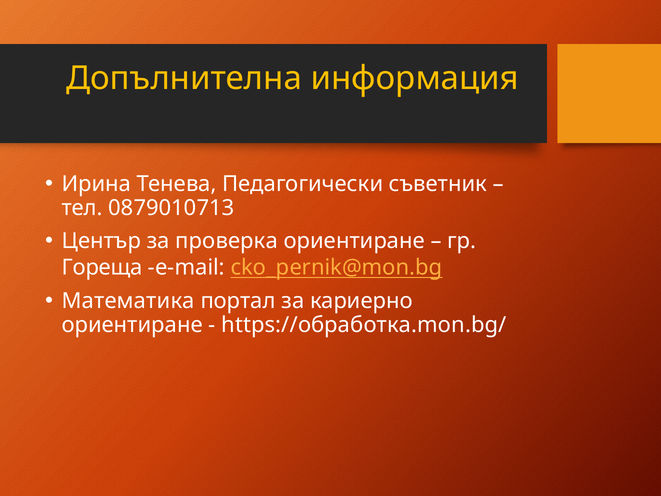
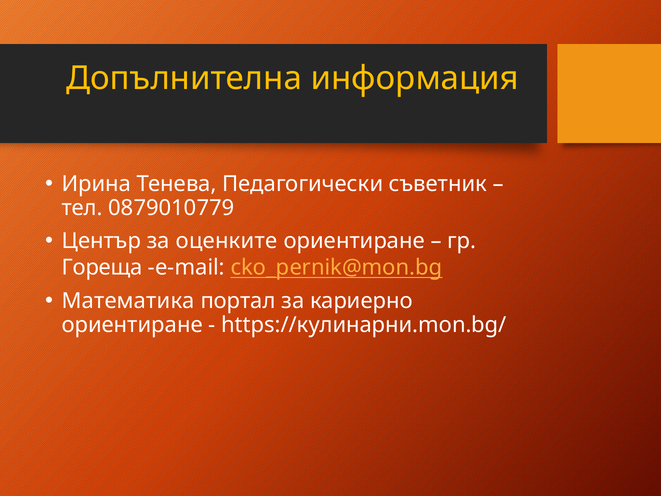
0879010713: 0879010713 -> 0879010779 (171, 208)
проверка: проверка -> оценките (227, 241)
https://обработка.mon.bg/: https://обработка.mon.bg/ -> https://кулинарни.mon.bg/ (364, 325)
